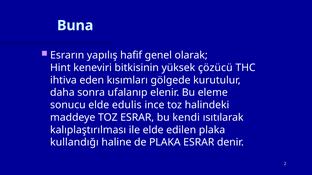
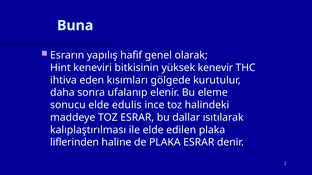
çözücü: çözücü -> kenevir (215, 68)
kendi: kendi -> dallar (186, 118)
kullandığı: kullandığı -> liflerinden (75, 143)
